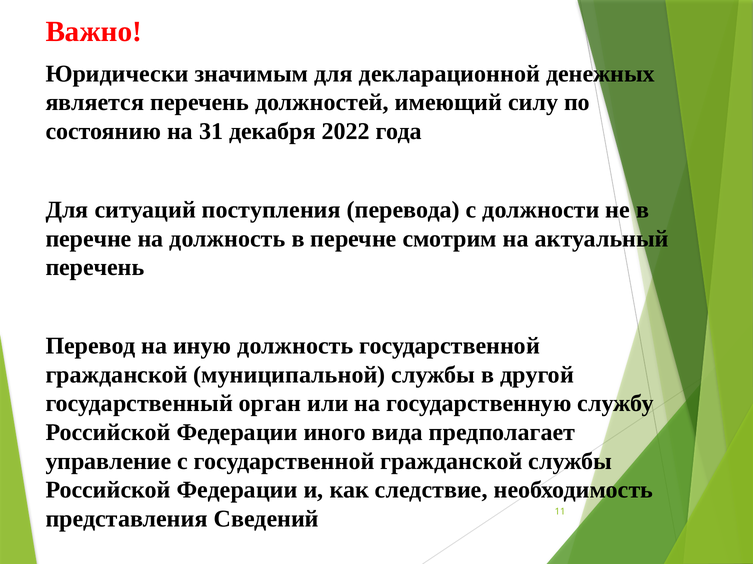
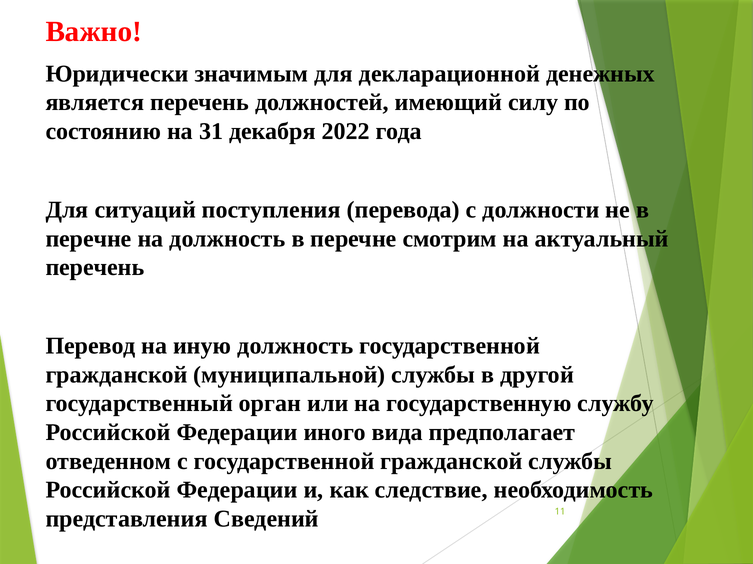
управление: управление -> отведенном (108, 462)
